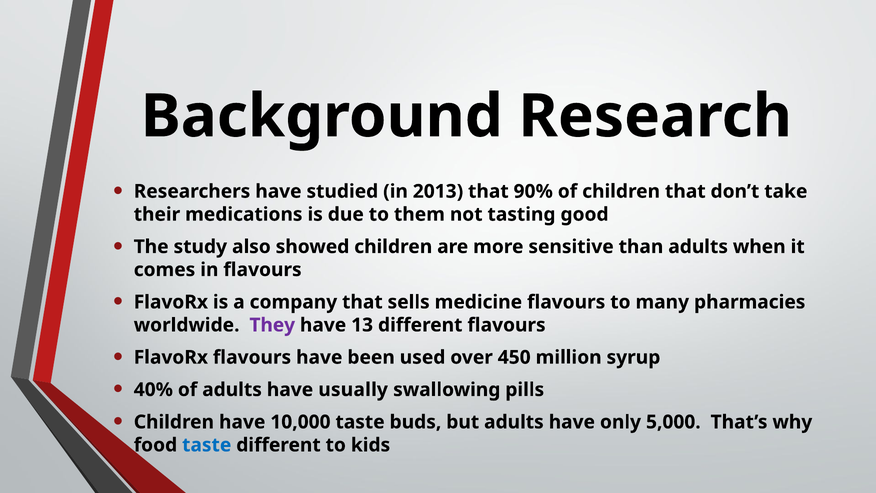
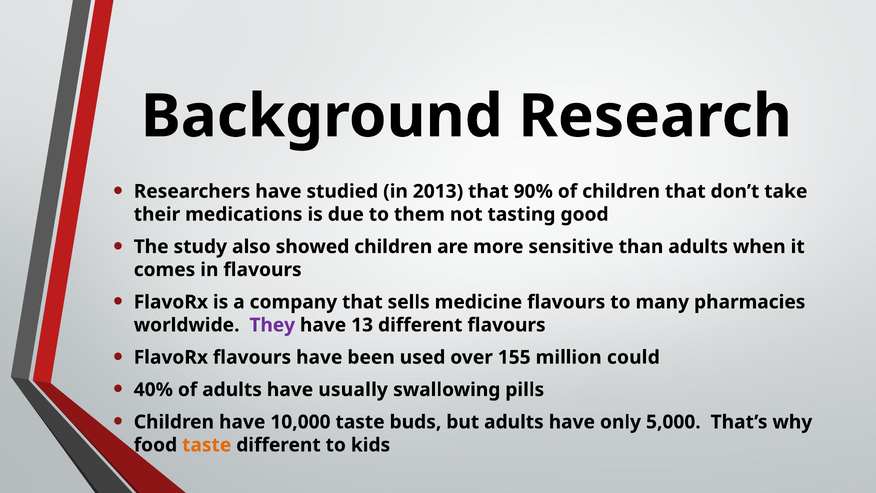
450: 450 -> 155 (514, 357)
syrup: syrup -> could (633, 357)
taste colour: blue -> orange (207, 445)
